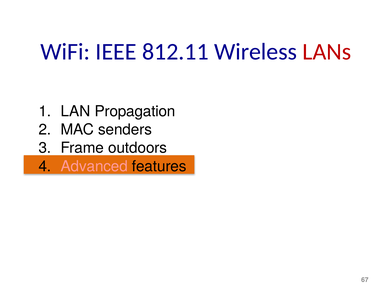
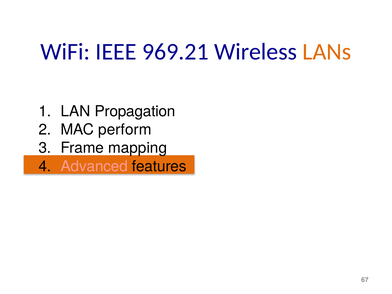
812.11: 812.11 -> 969.21 (175, 52)
LANs colour: red -> orange (327, 52)
senders: senders -> perform (125, 130)
outdoors: outdoors -> mapping (138, 148)
